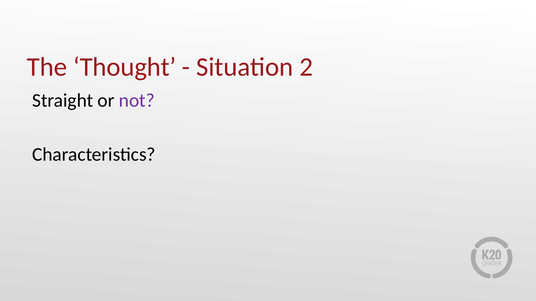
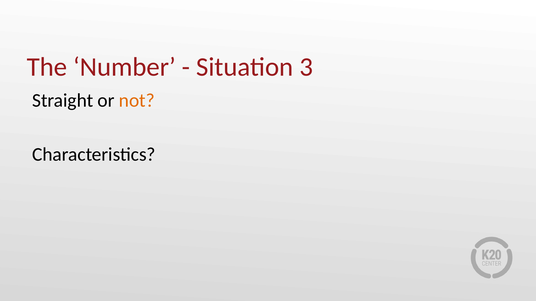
Thought: Thought -> Number (125, 67)
2: 2 -> 3 (306, 67)
not colour: purple -> orange (137, 101)
